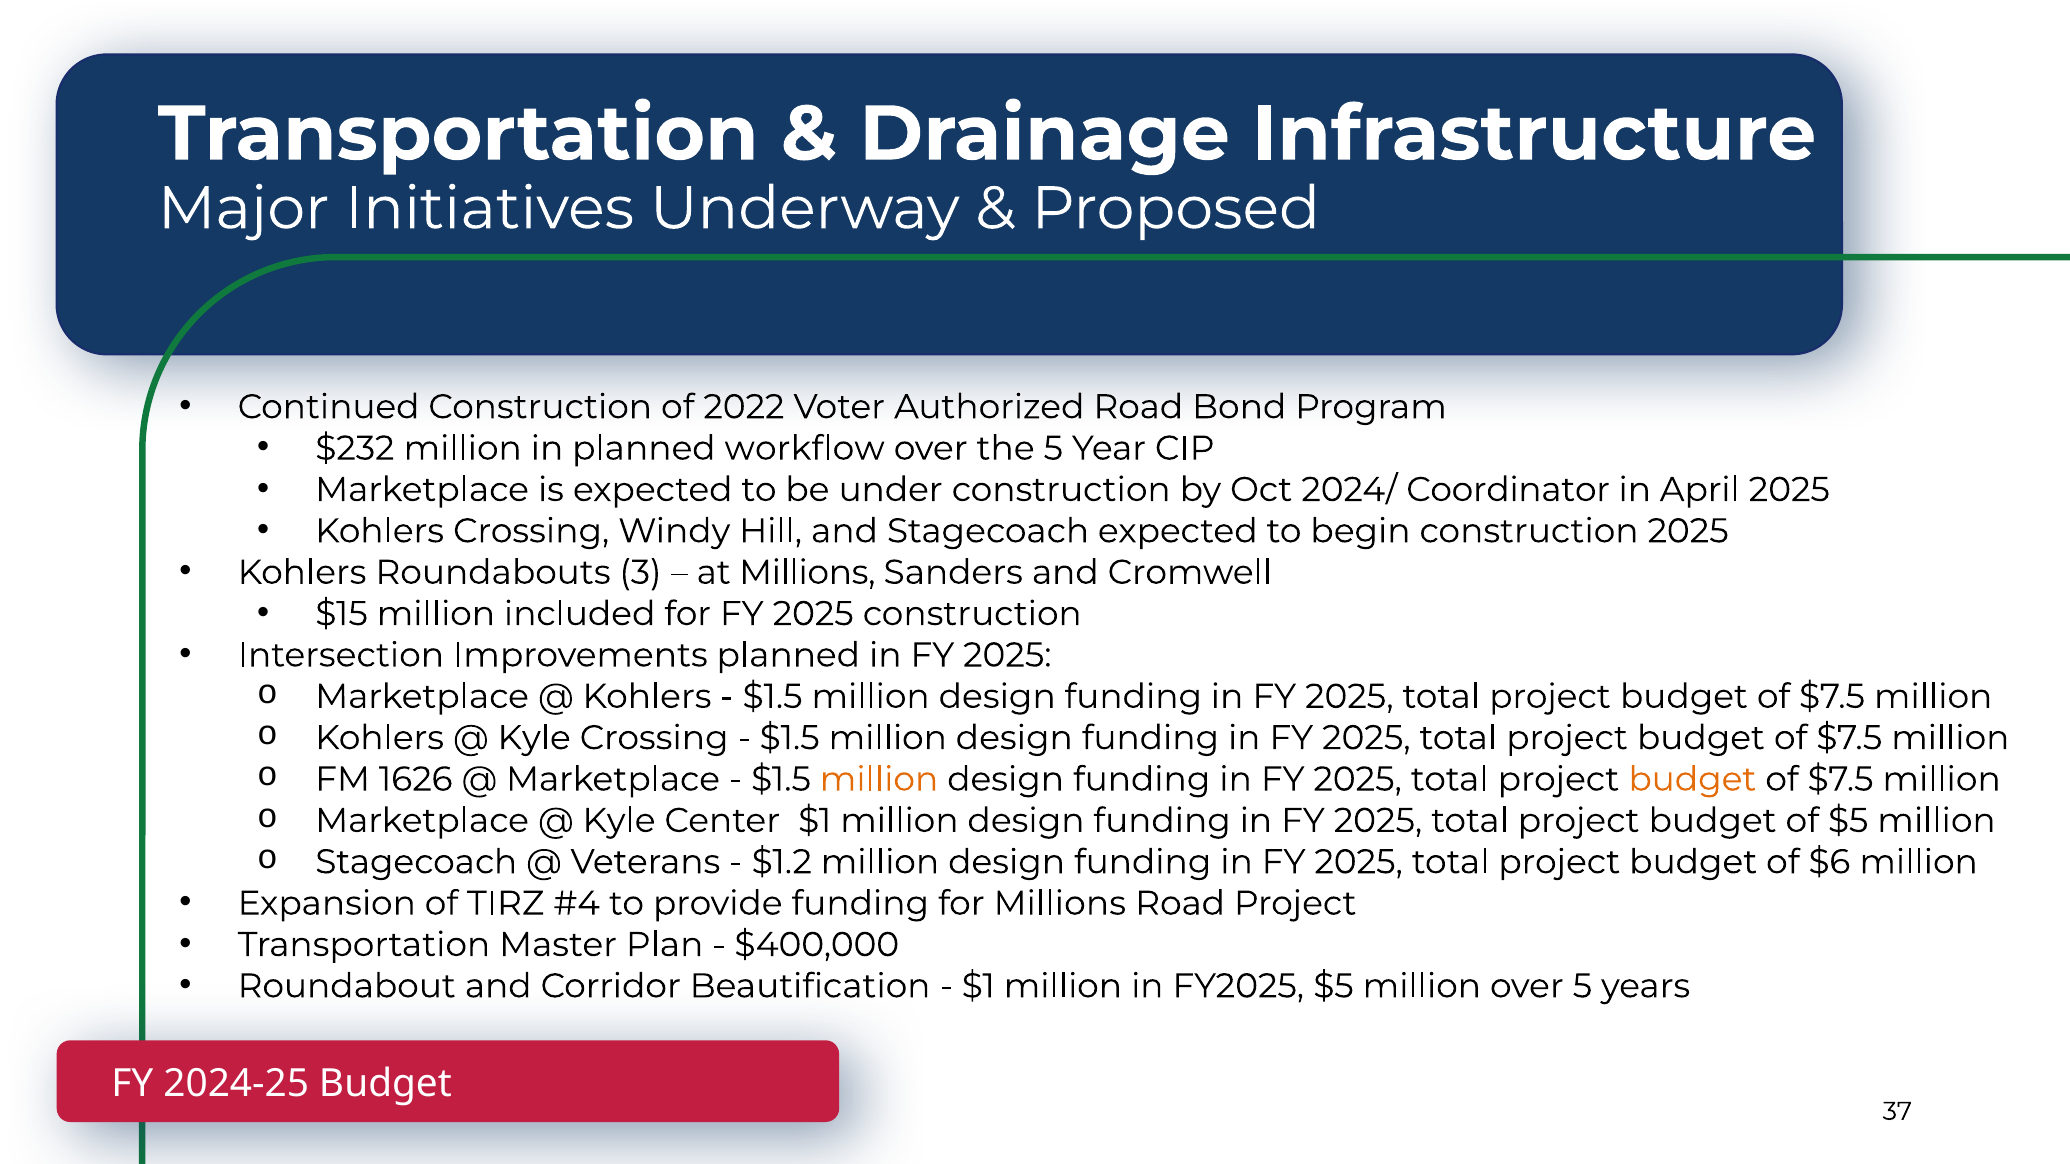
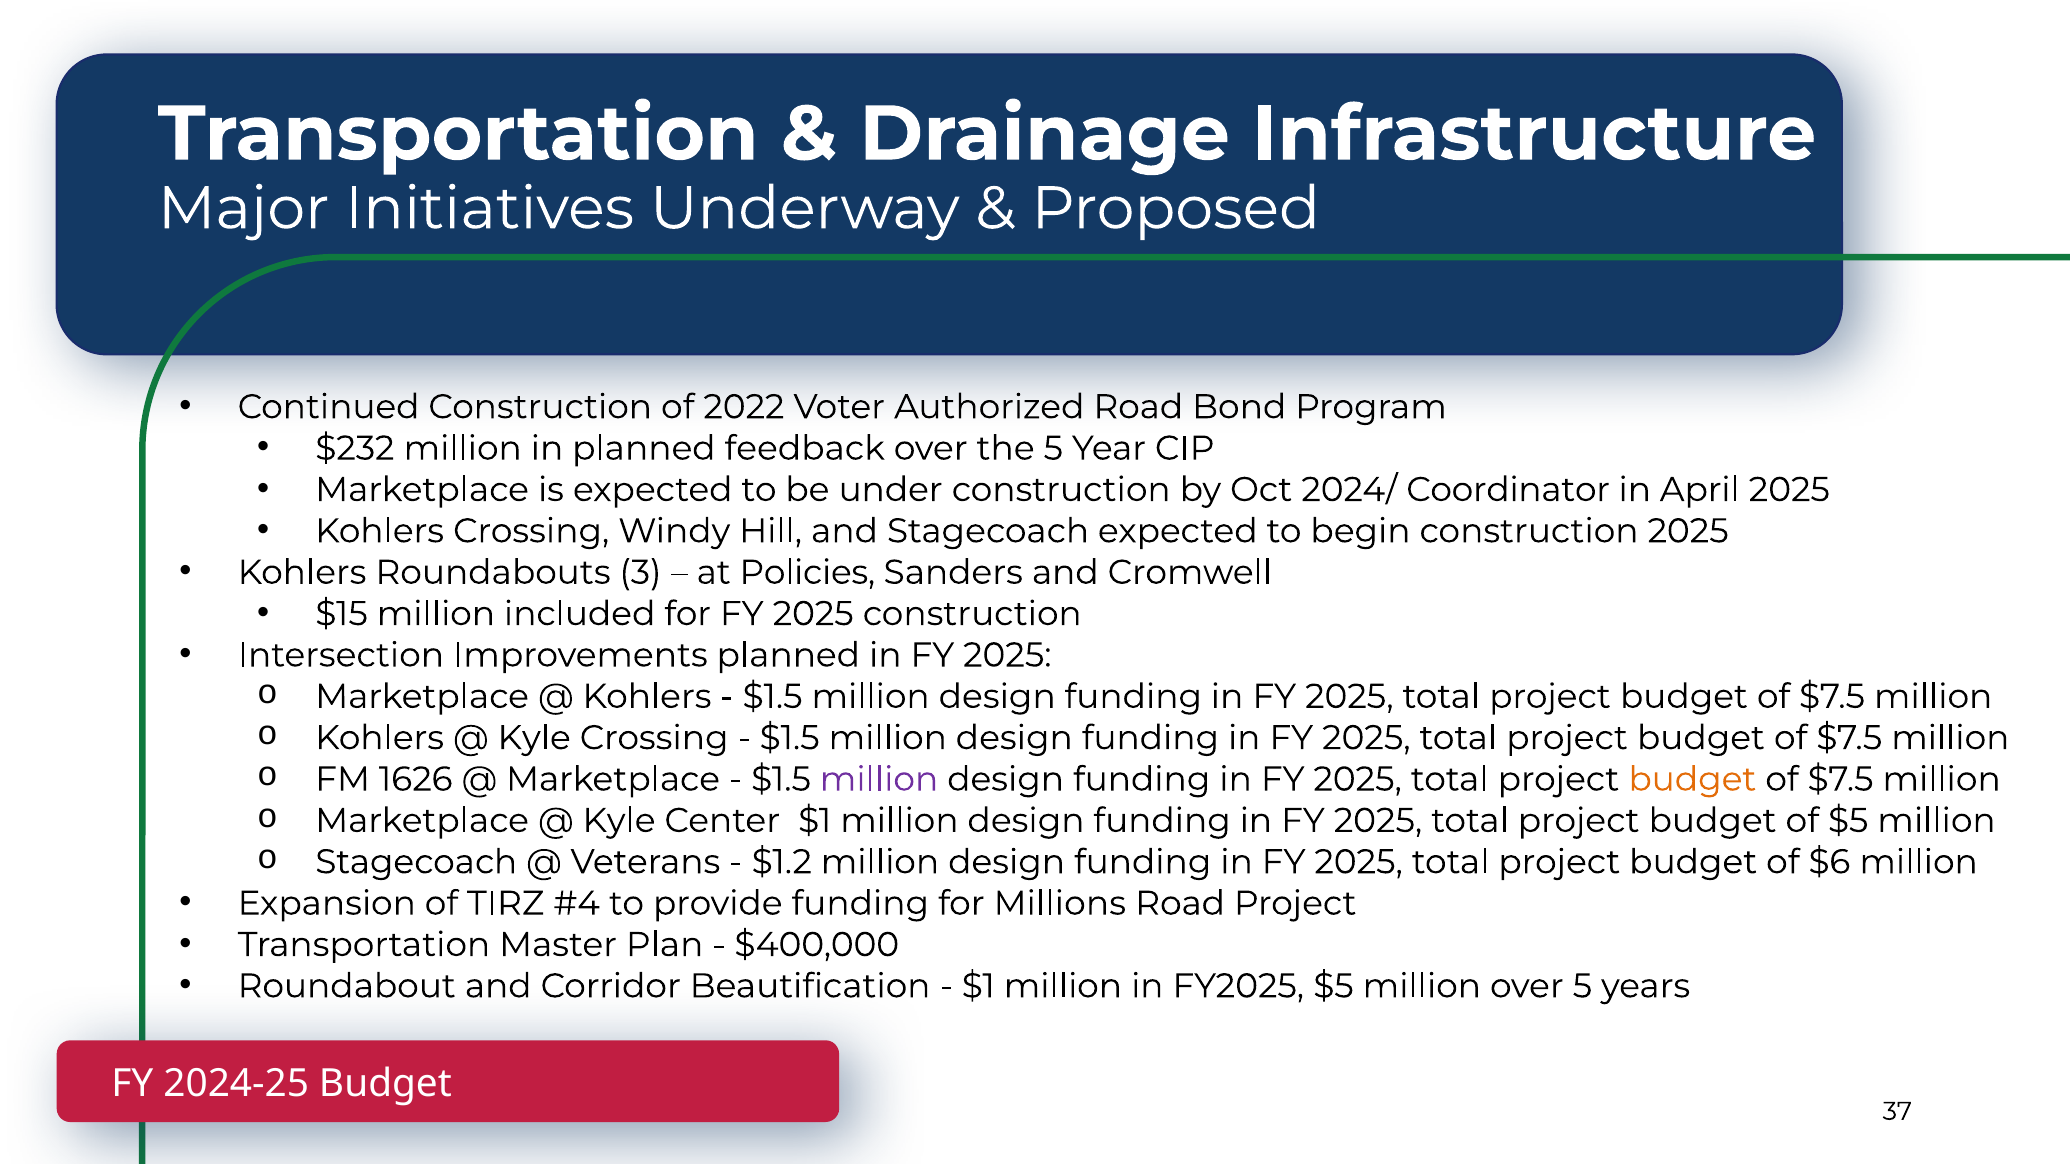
workflow: workflow -> feedback (805, 448)
at Millions: Millions -> Policies (807, 573)
million colour: orange -> purple (879, 779)
